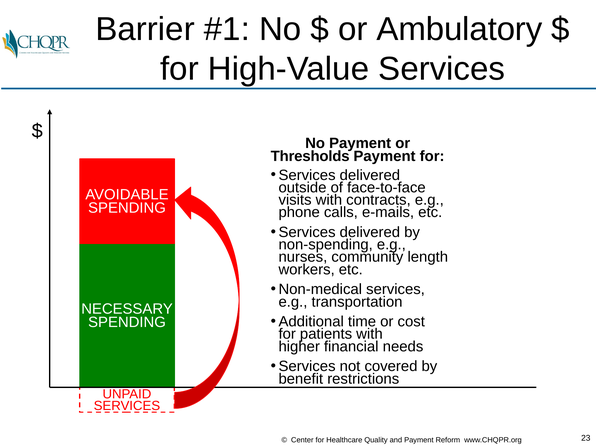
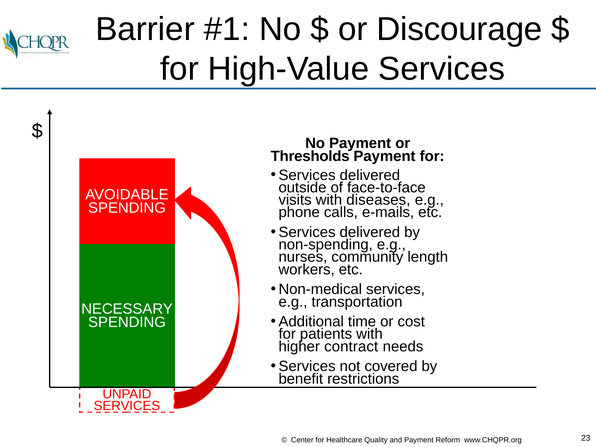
Ambulatory: Ambulatory -> Discourage (459, 29)
contracts: contracts -> diseases (378, 200)
financial: financial -> contract (351, 346)
